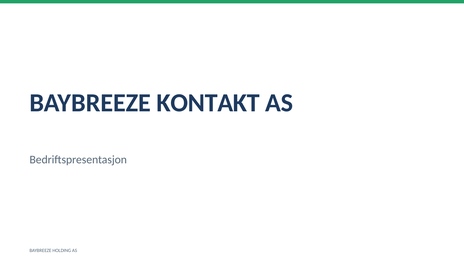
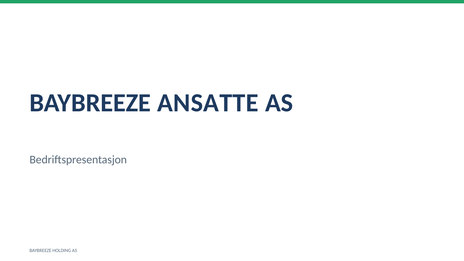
KONTAKT: KONTAKT -> ANSATTE (208, 103)
